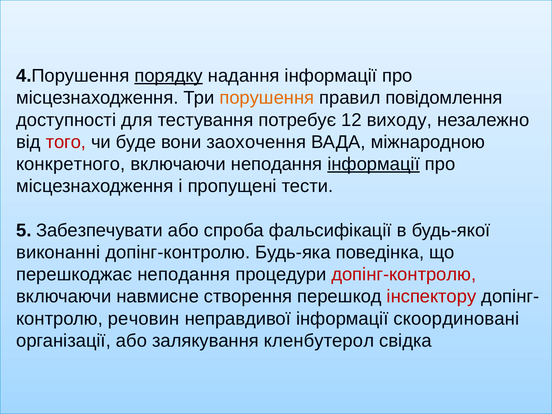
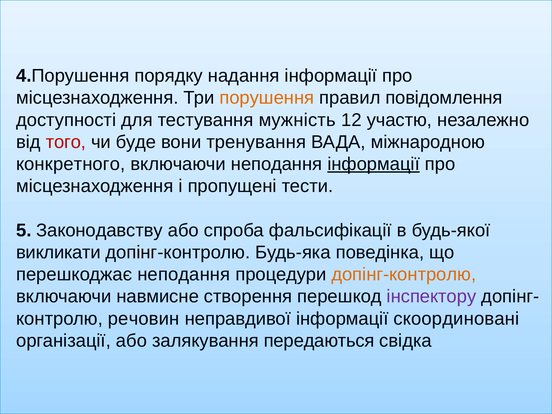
порядку underline: present -> none (169, 76)
потребує: потребує -> мужність (297, 120)
виходу: виходу -> участю (399, 120)
заохочення: заохочення -> тренування (256, 142)
Забезпечувати: Забезпечувати -> Законодавству (99, 230)
виконанні: виконанні -> викликати (58, 252)
допінг-контролю colour: red -> orange (404, 275)
інспектору colour: red -> purple (431, 297)
кленбутерол: кленбутерол -> передаються (319, 341)
